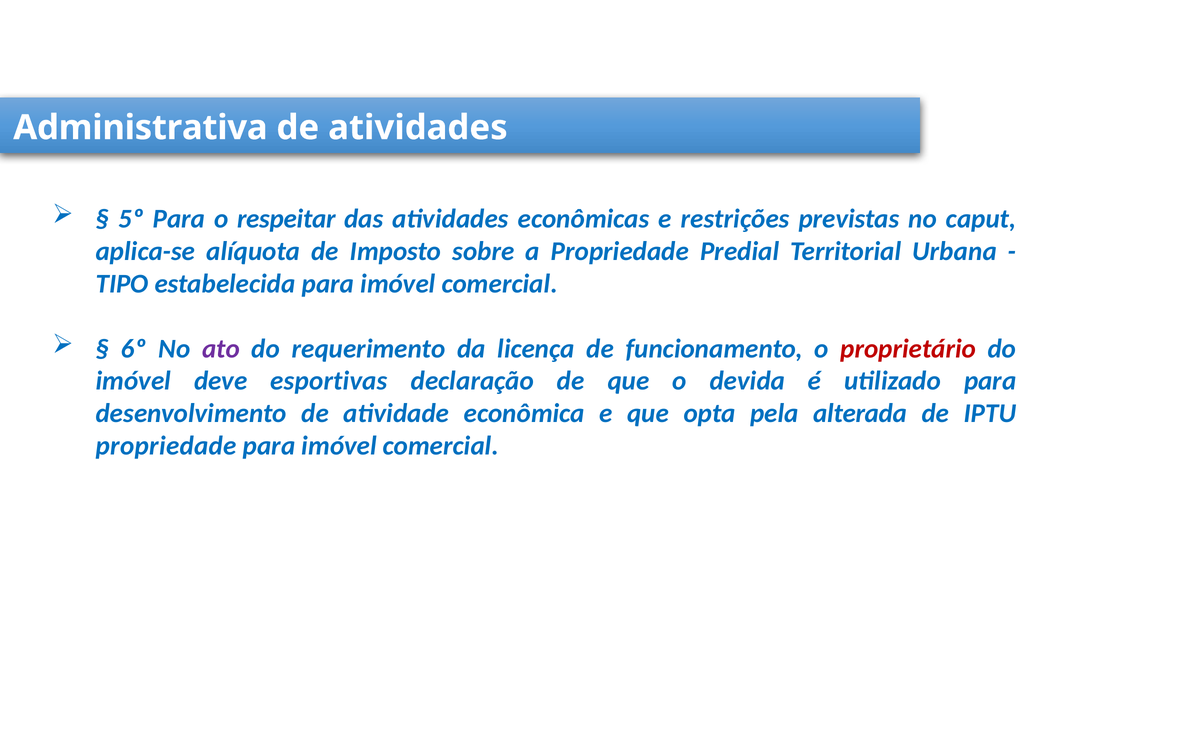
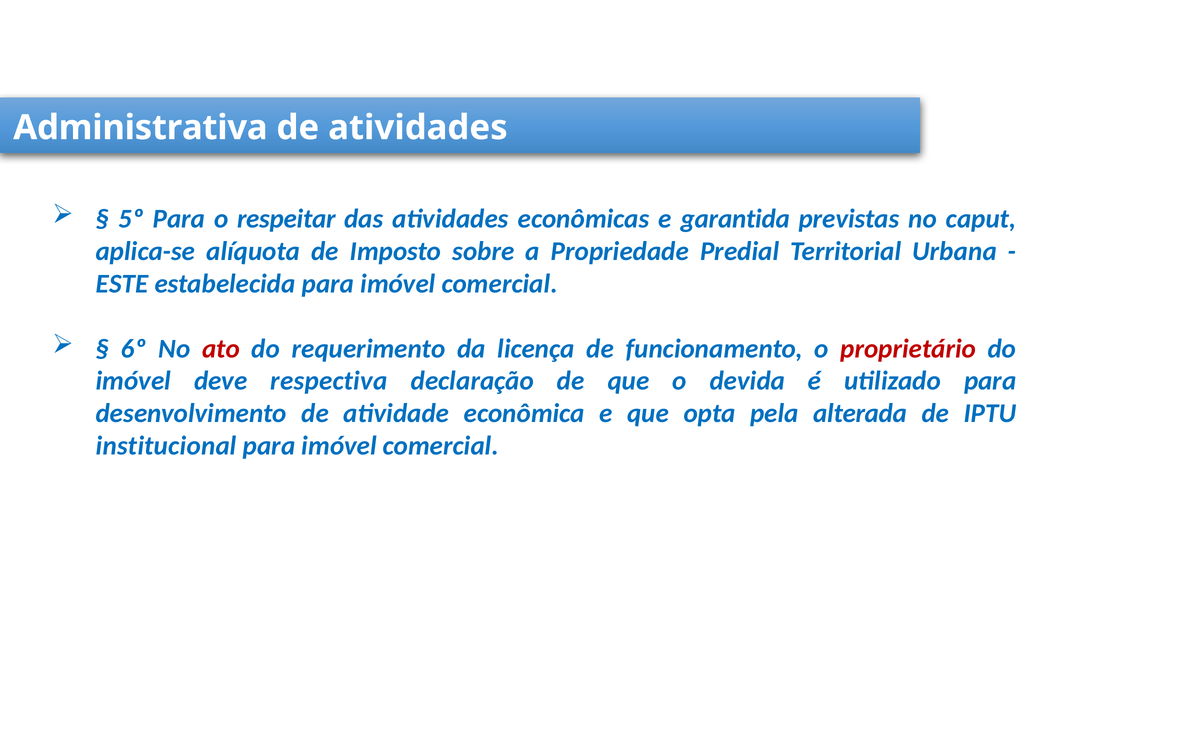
restrições: restrições -> garantida (735, 219)
TIPO: TIPO -> ESTE (122, 284)
ato colour: purple -> red (221, 349)
esportivas: esportivas -> respectiva (329, 381)
propriedade: propriedade -> institucional (166, 446)
